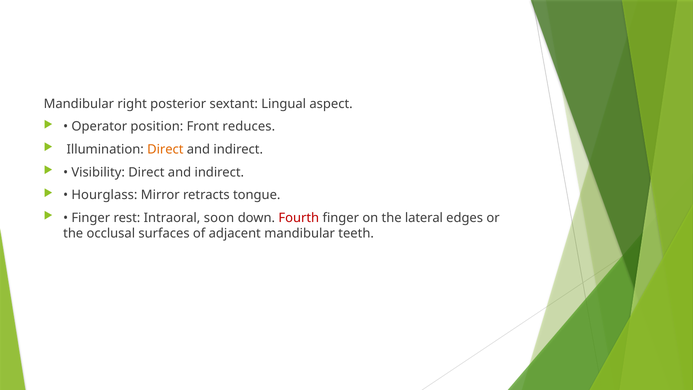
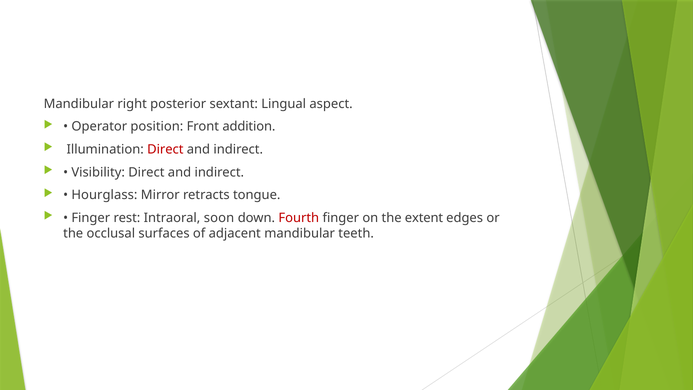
reduces: reduces -> addition (249, 127)
Direct colour: orange -> red (165, 149)
lateral: lateral -> extent (424, 218)
